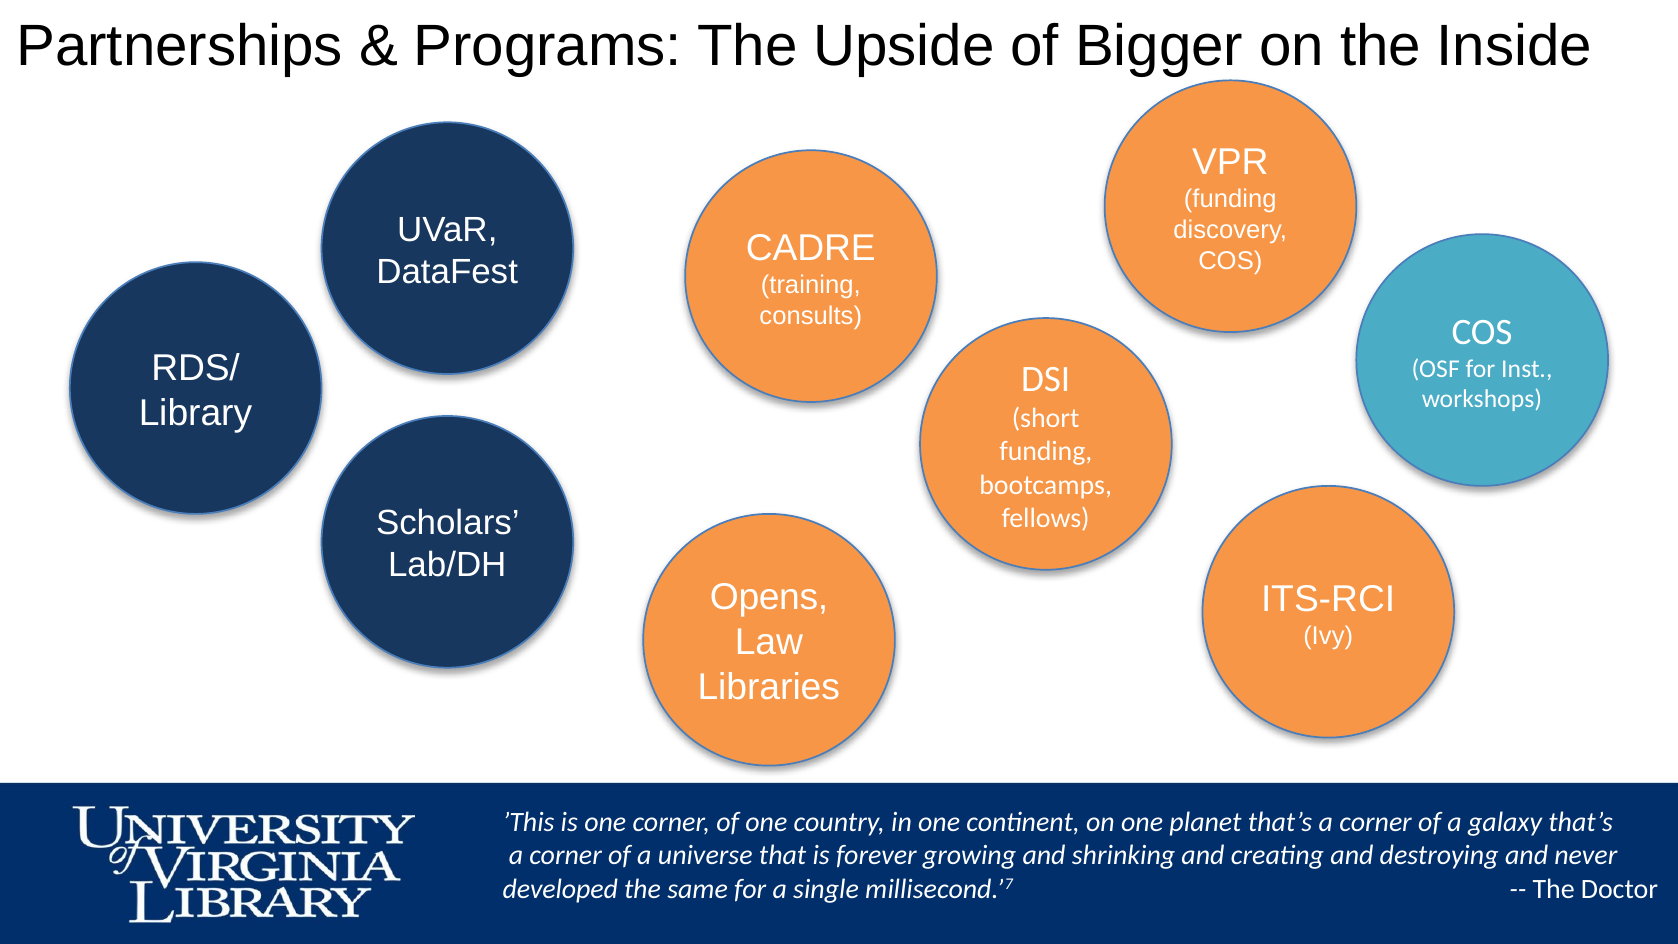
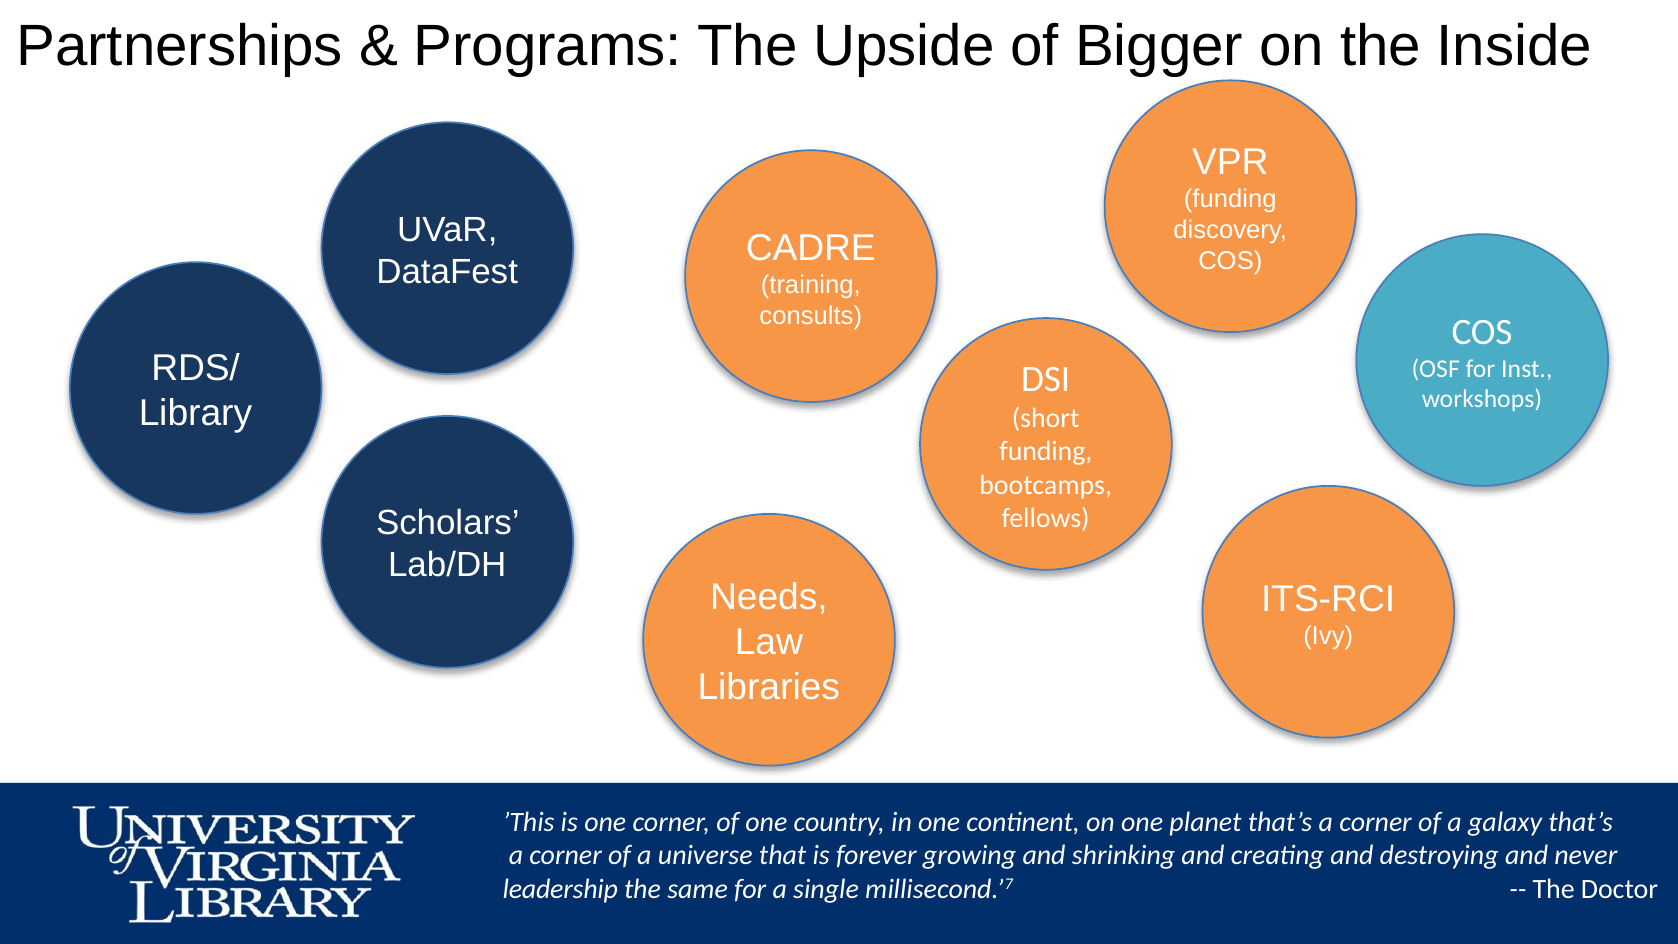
Opens: Opens -> Needs (769, 598)
developed: developed -> leadership (560, 889)
